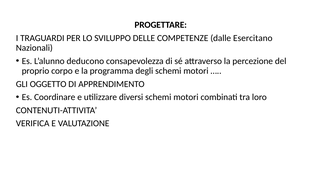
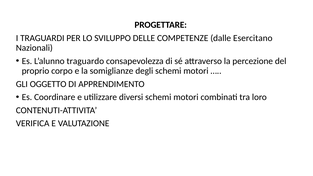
deducono: deducono -> traguardo (85, 61)
programma: programma -> somiglianze (112, 71)
